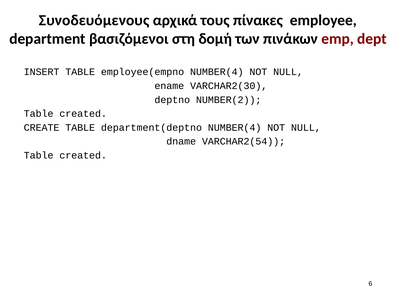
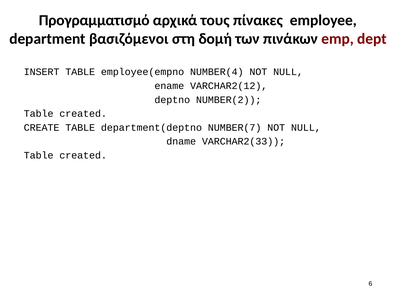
Συνοδευόμενους: Συνοδευόμενους -> Προγραμματισμό (94, 20)
VARCHAR2(30: VARCHAR2(30 -> VARCHAR2(12 (229, 86)
department(deptno NUMBER(4: NUMBER(4 -> NUMBER(7 (235, 128)
VARCHAR2(54: VARCHAR2(54 -> VARCHAR2(33 (244, 141)
